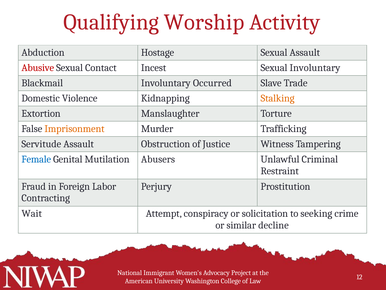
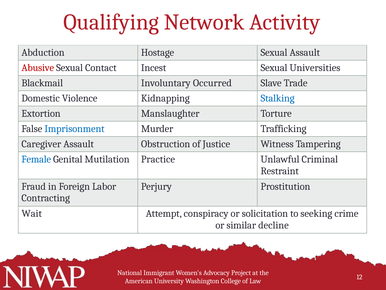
Worship: Worship -> Network (204, 22)
Sexual Involuntary: Involuntary -> Universities (315, 68)
Stalking colour: orange -> blue (278, 98)
Imprisonment colour: orange -> blue (75, 129)
Servitude: Servitude -> Caregiver (41, 144)
Abusers: Abusers -> Practice (158, 159)
